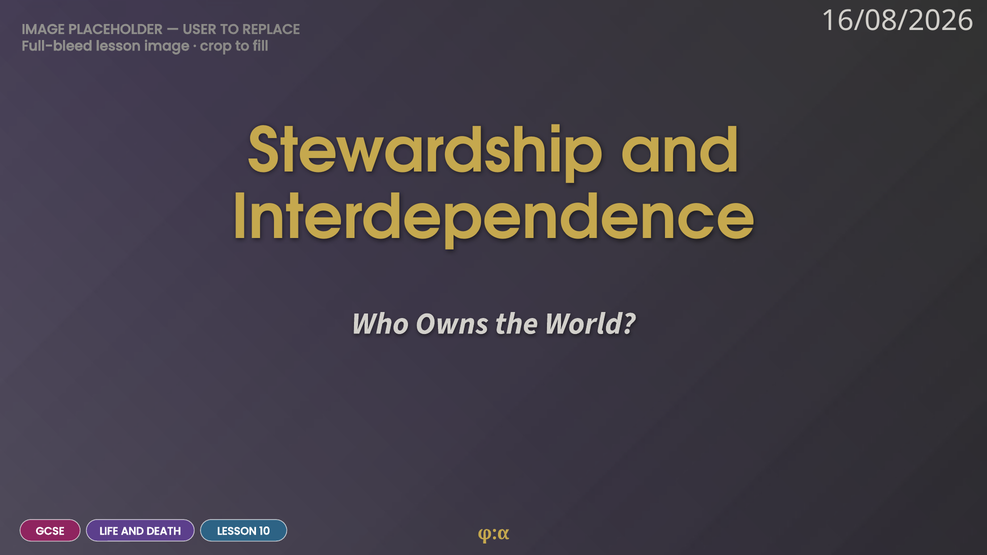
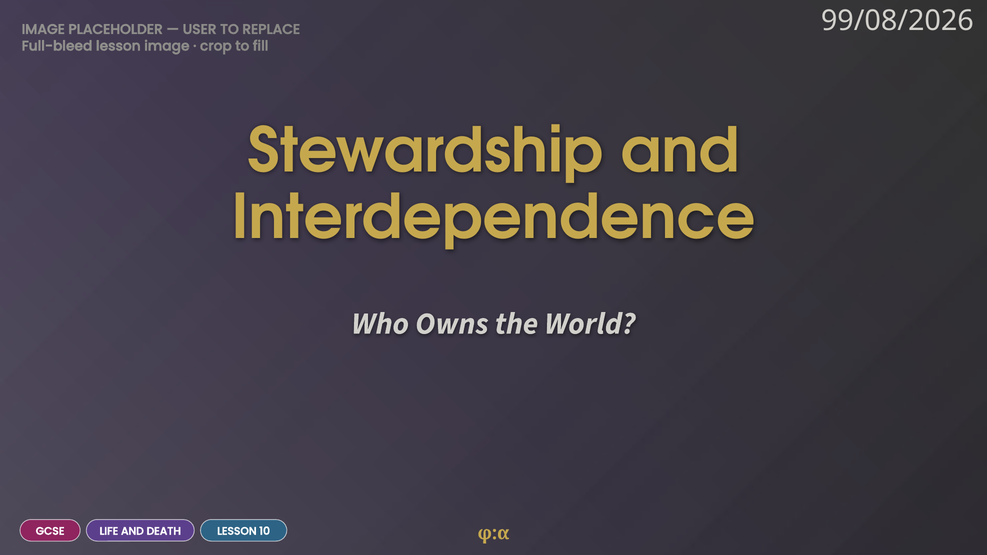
16/08/2026: 16/08/2026 -> 99/08/2026 (897, 21)
